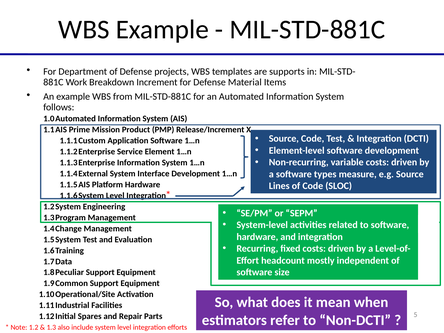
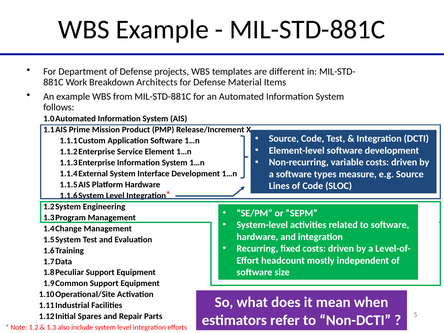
supports: supports -> different (287, 72)
Increment: Increment -> Architects (157, 82)
